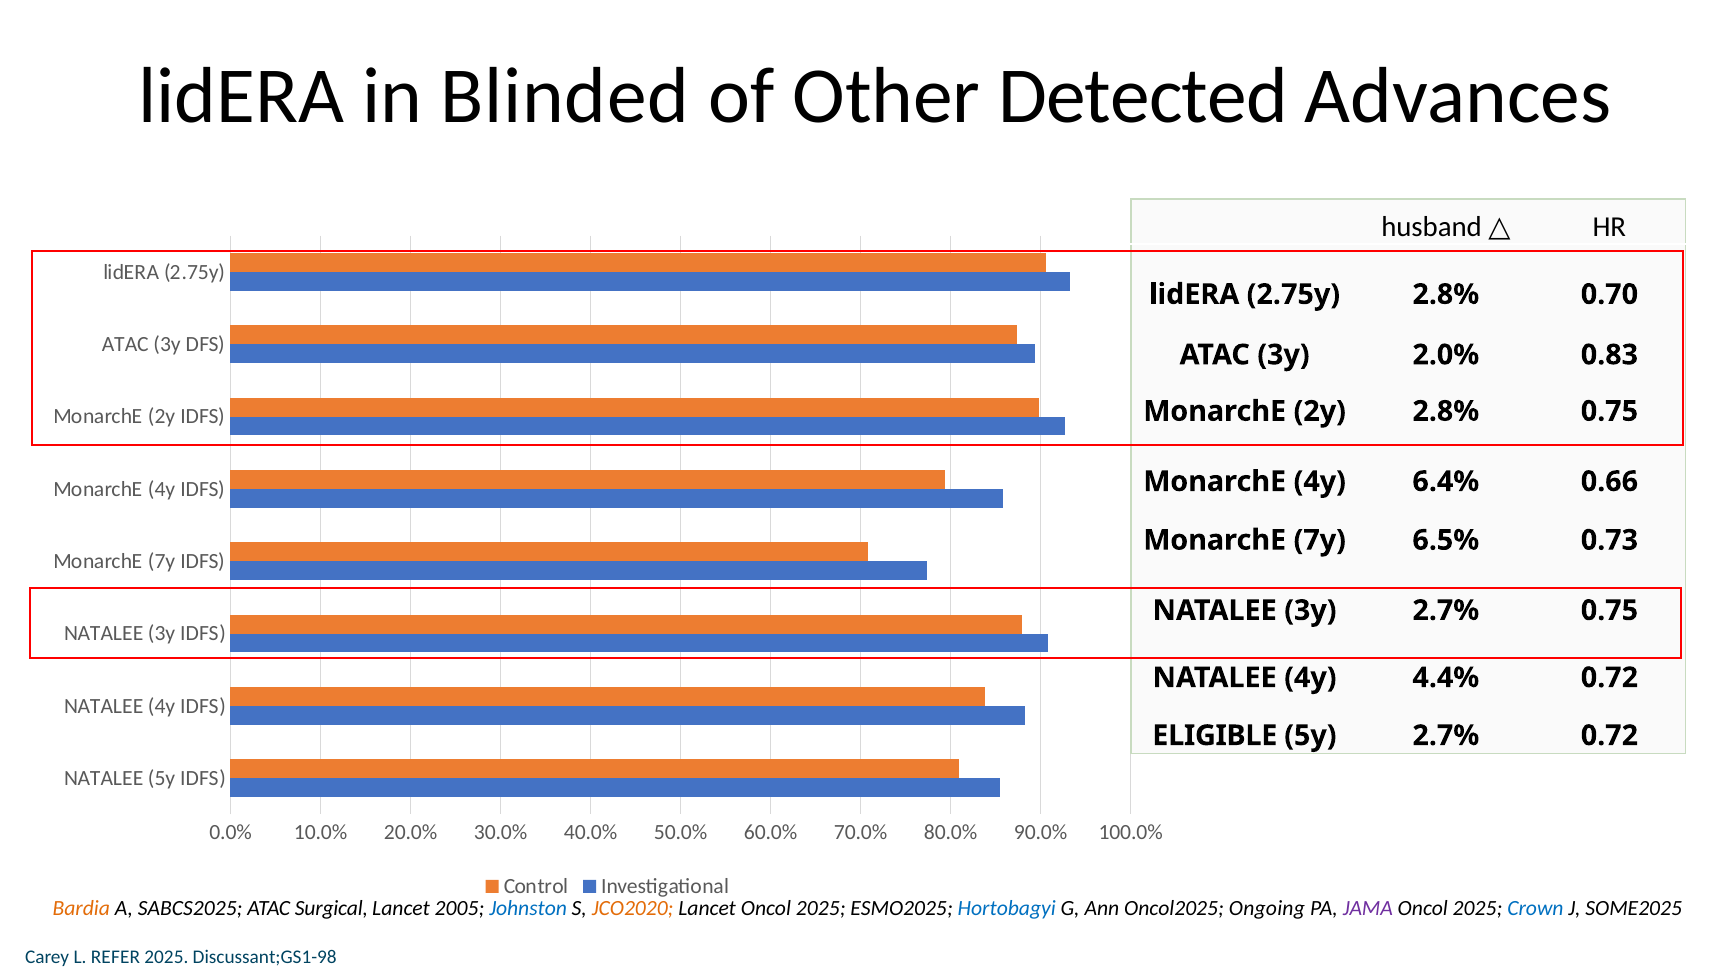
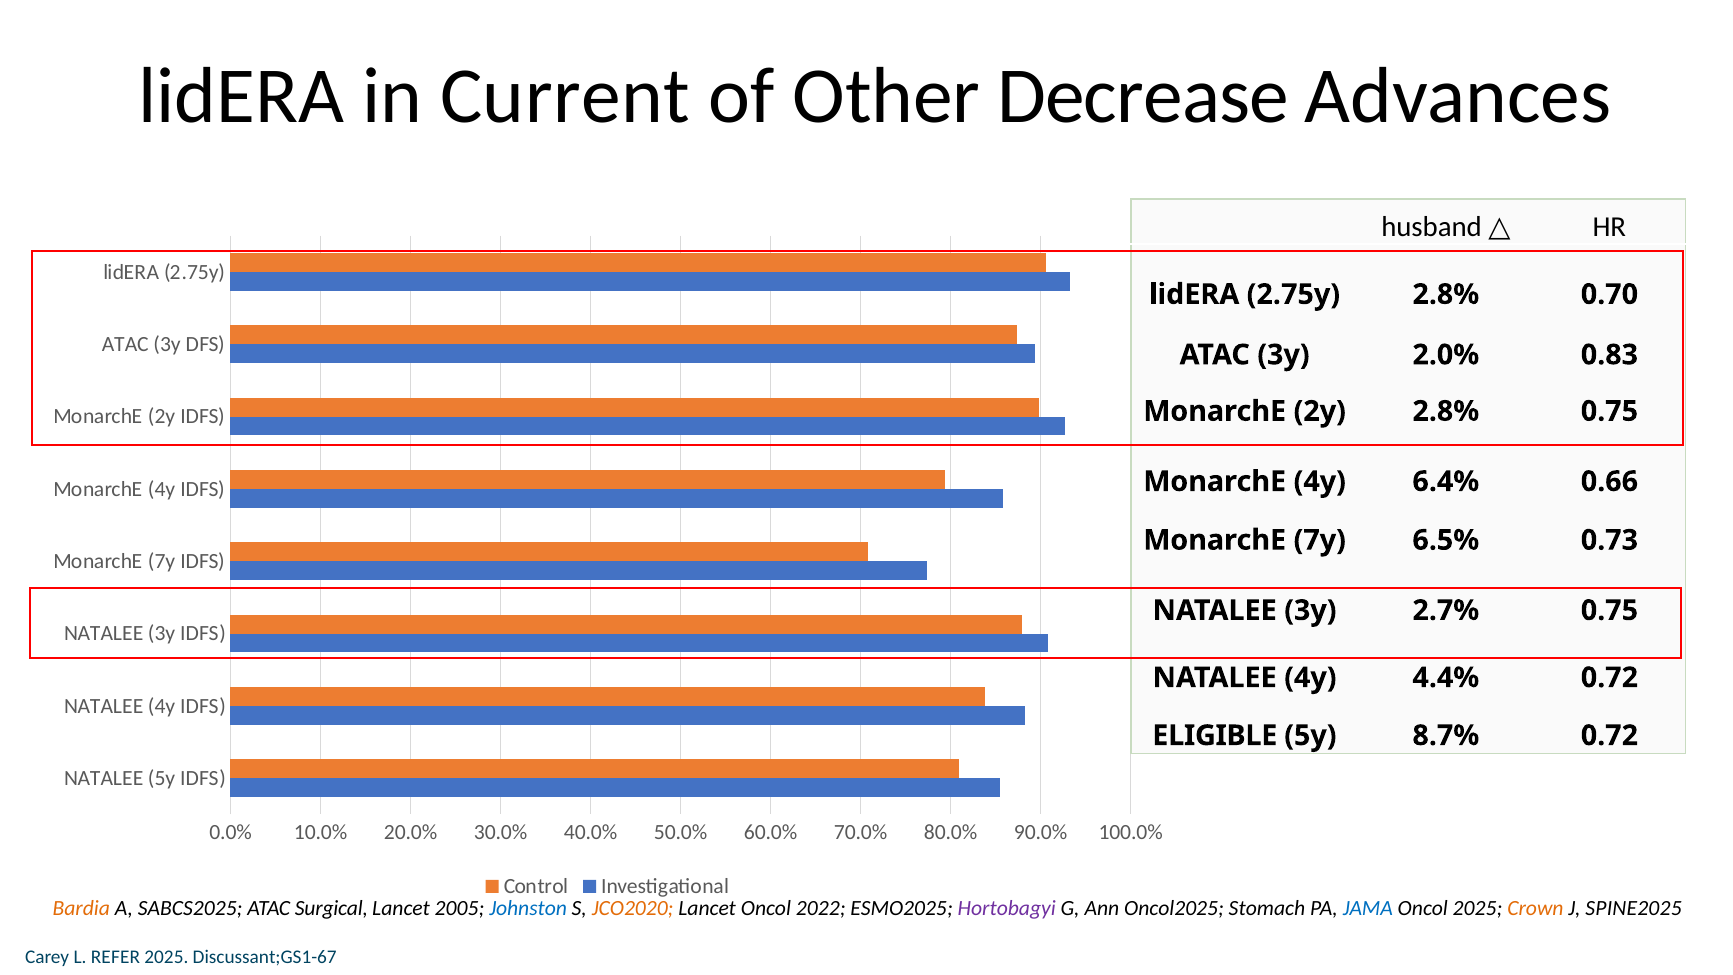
Blinded: Blinded -> Current (565, 96)
Detected: Detected -> Decrease (1143, 96)
5y 2.7%: 2.7% -> 8.7% (1446, 735)
Lancet Oncol 2025: 2025 -> 2022 (821, 909)
Hortobagyi colour: blue -> purple (1007, 909)
Ongoing: Ongoing -> Stomach (1267, 909)
JAMA colour: purple -> blue (1368, 909)
Crown colour: blue -> orange (1535, 909)
SOME2025: SOME2025 -> SPINE2025 (1634, 909)
Discussant;GS1-98: Discussant;GS1-98 -> Discussant;GS1-67 (265, 957)
